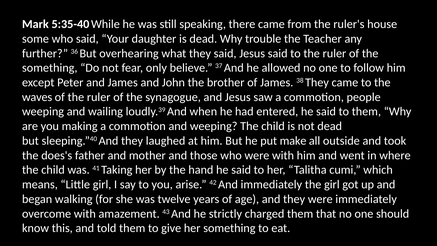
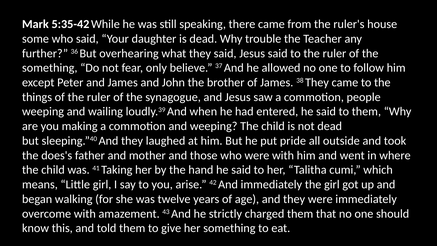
5:35-40: 5:35-40 -> 5:35-42 (70, 24)
waves: waves -> things (37, 97)
make: make -> pride (293, 141)
